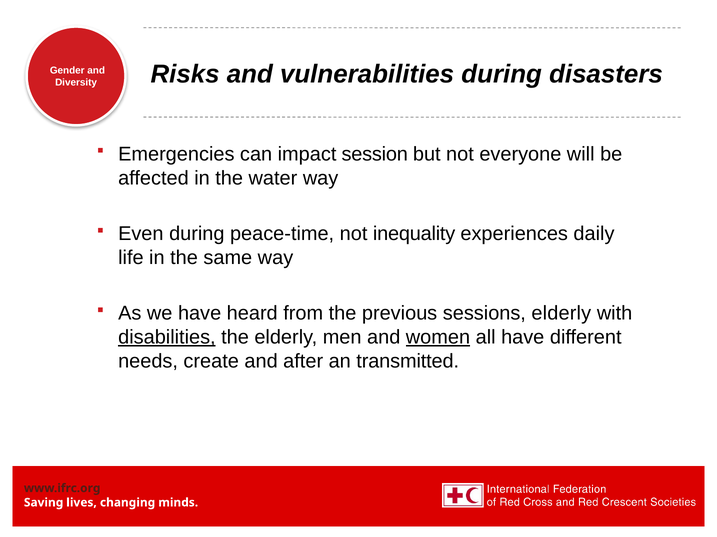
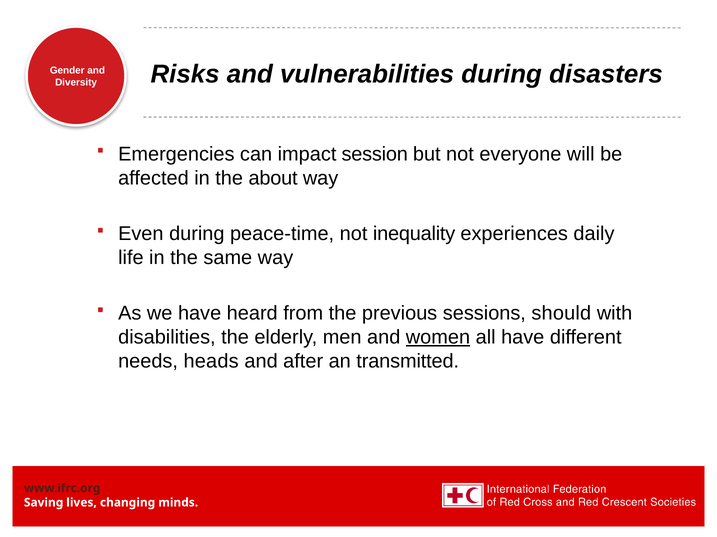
water: water -> about (273, 178)
sessions elderly: elderly -> should (561, 314)
disabilities underline: present -> none (167, 338)
create: create -> heads (211, 362)
